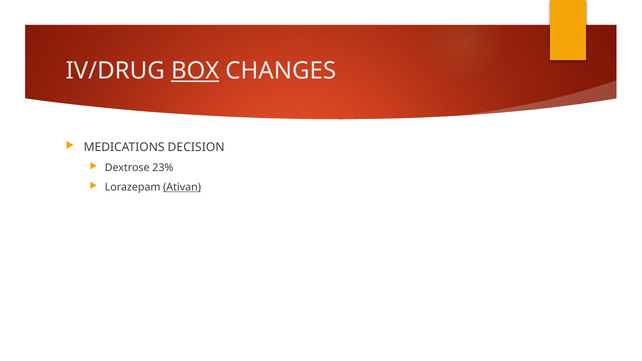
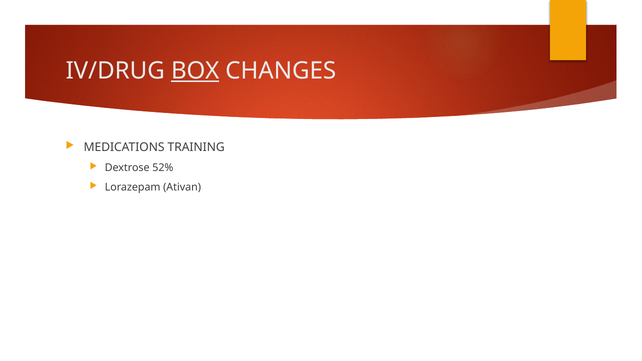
DECISION: DECISION -> TRAINING (196, 148)
23%: 23% -> 52% (163, 168)
Ativan underline: present -> none (182, 187)
